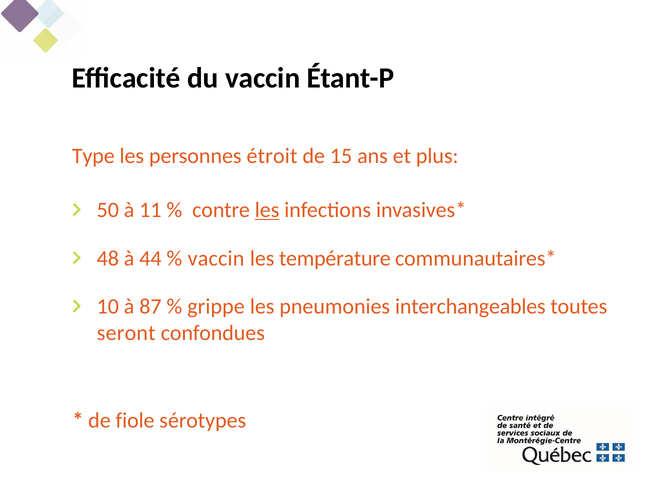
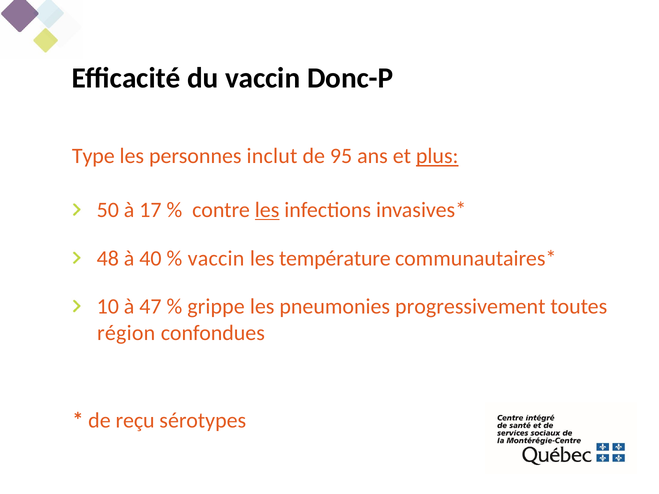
Étant-P: Étant-P -> Donc-P (350, 78)
étroit: étroit -> inclut (272, 156)
15: 15 -> 95 (341, 156)
plus underline: none -> present (437, 156)
11: 11 -> 17 (150, 210)
44: 44 -> 40 (150, 258)
87: 87 -> 47 (150, 307)
interchangeables: interchangeables -> progressivement (470, 307)
seront: seront -> région (126, 333)
fiole: fiole -> reçu (135, 421)
